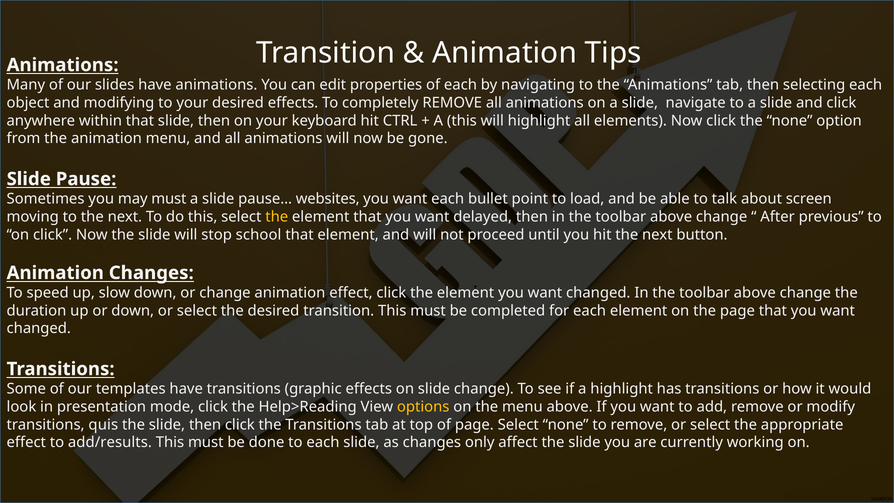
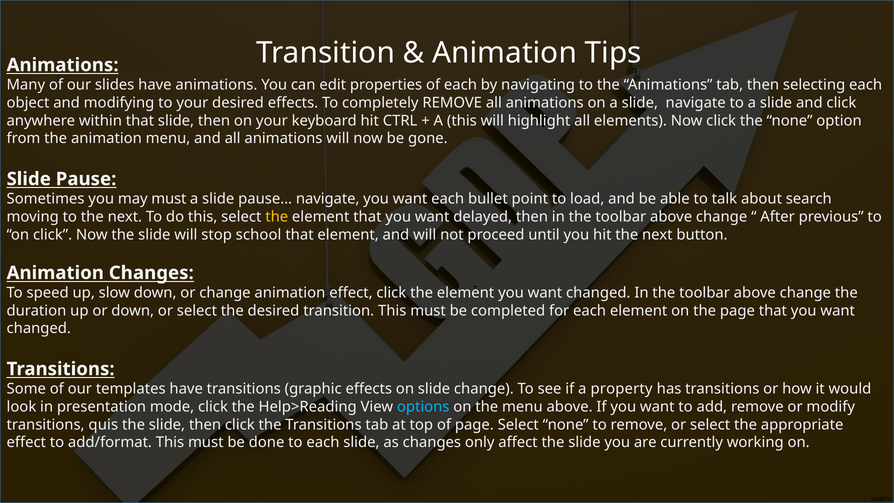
pause… websites: websites -> navigate (328, 199)
screen: screen -> search (809, 199)
a highlight: highlight -> property (622, 389)
options colour: yellow -> light blue (423, 407)
add/results: add/results -> add/format (110, 442)
